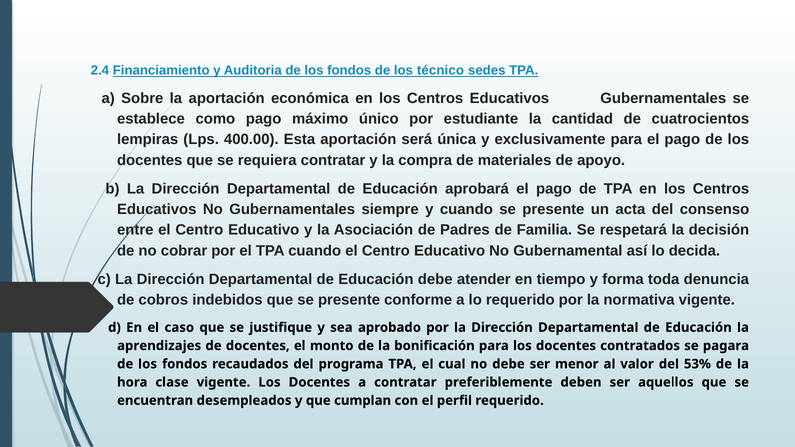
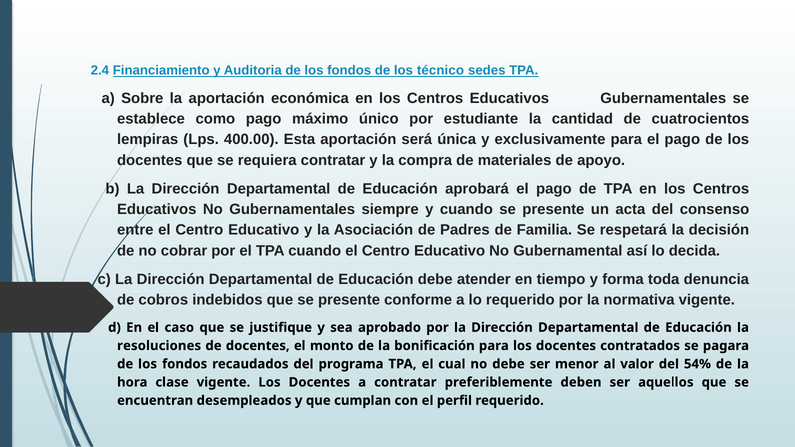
aprendizajes: aprendizajes -> resoluciones (159, 346)
53%: 53% -> 54% (697, 364)
